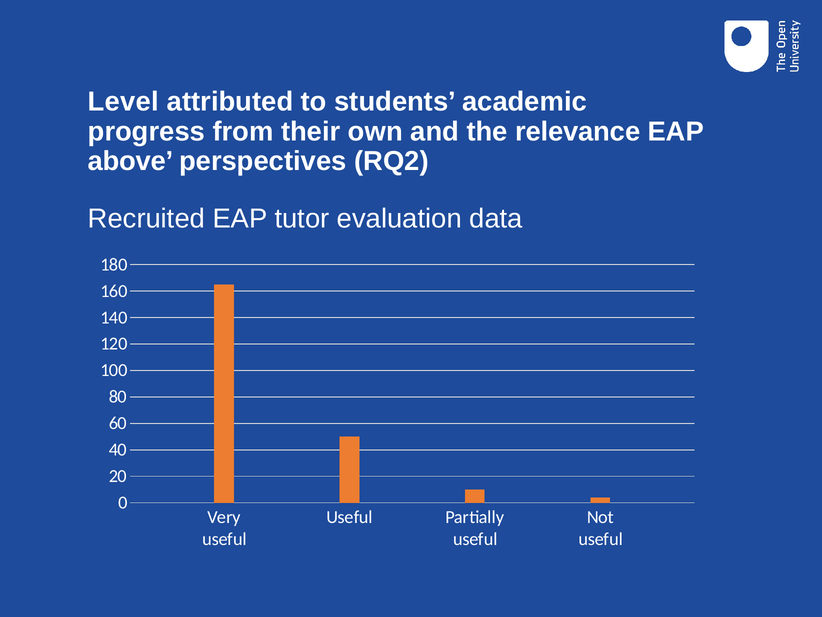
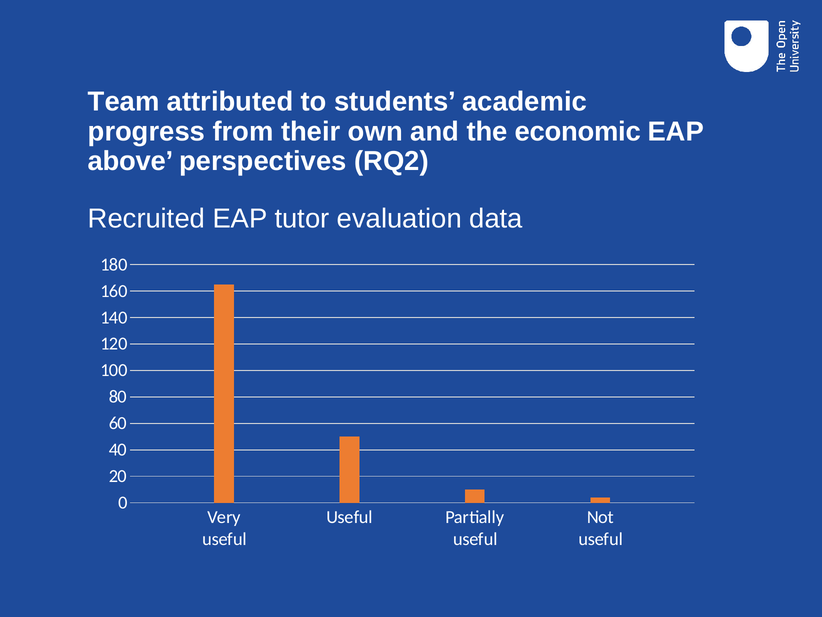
Level: Level -> Team (124, 102)
relevance: relevance -> economic (578, 131)
